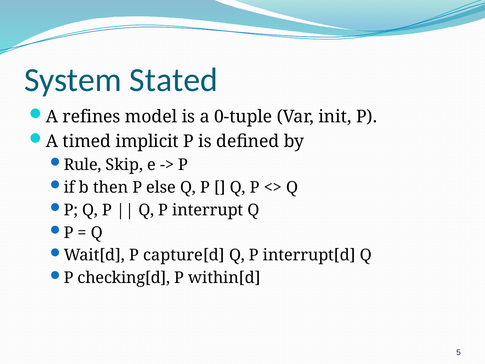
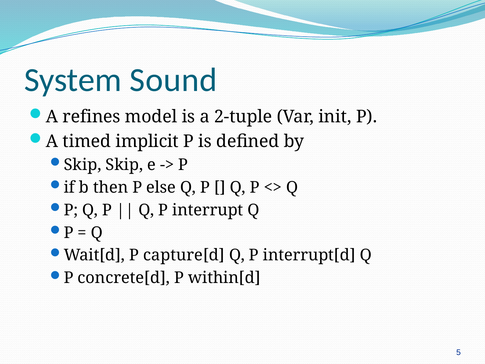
Stated: Stated -> Sound (173, 80)
0-tuple: 0-tuple -> 2-tuple (243, 117)
Rule: Rule -> Skip (83, 165)
checking[d: checking[d -> concrete[d (124, 278)
